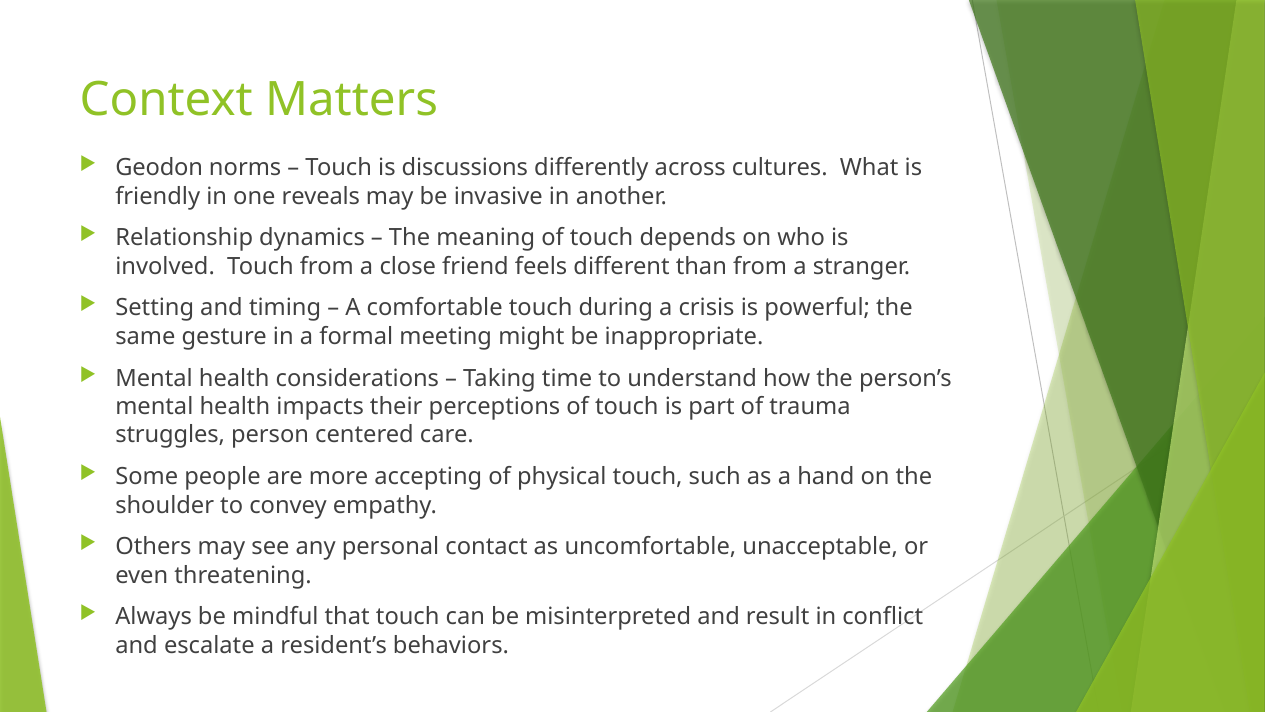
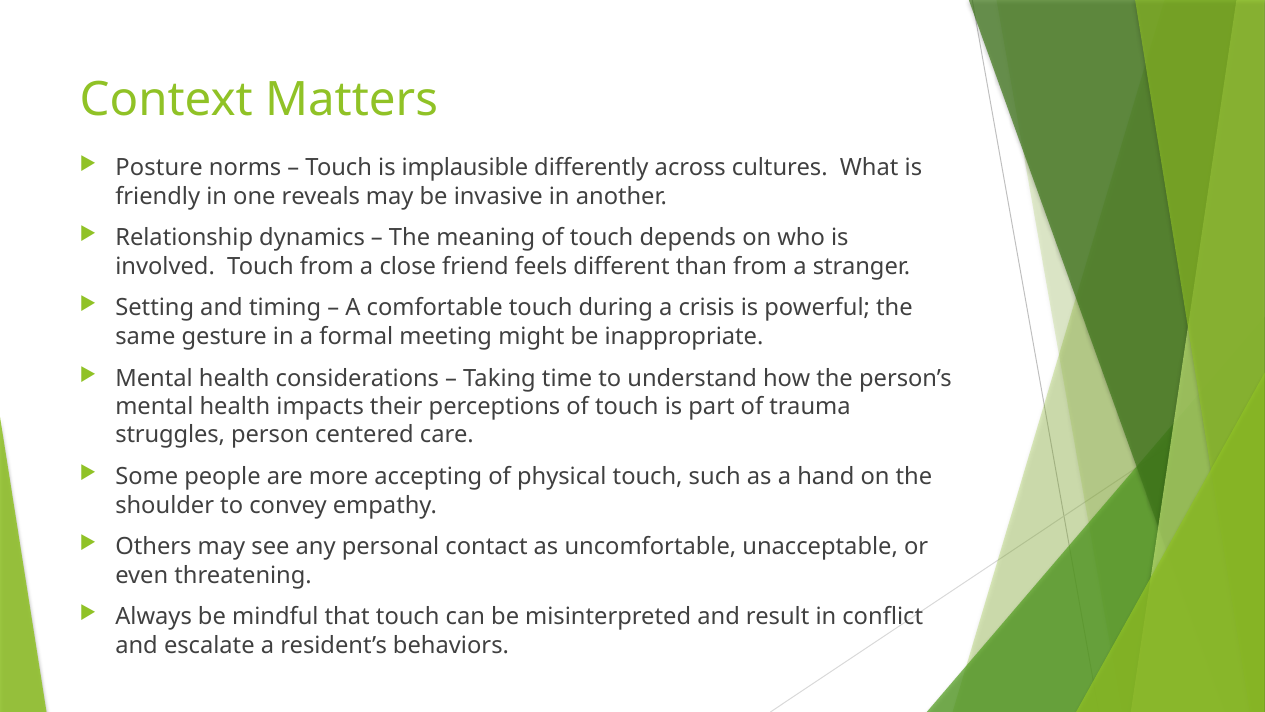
Geodon: Geodon -> Posture (159, 168)
discussions: discussions -> implausible (465, 168)
